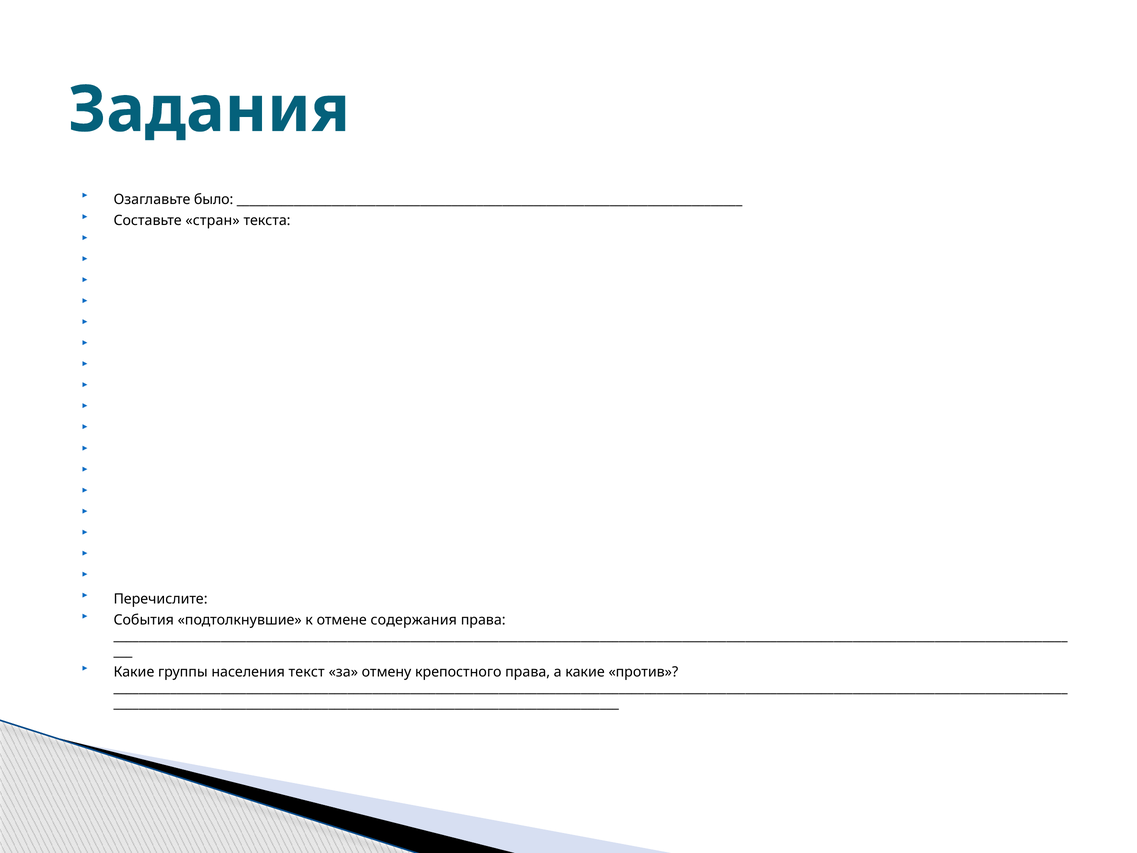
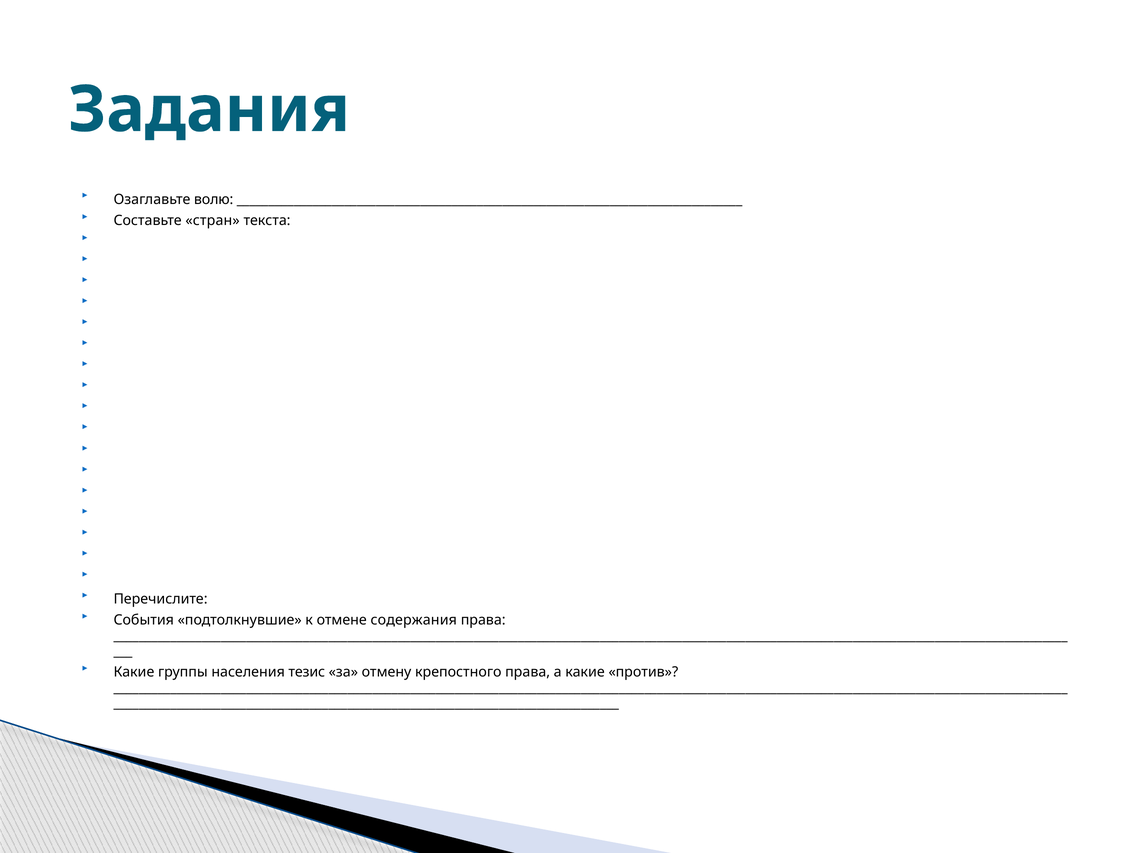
было: было -> волю (214, 199)
текст: текст -> тезис (307, 672)
